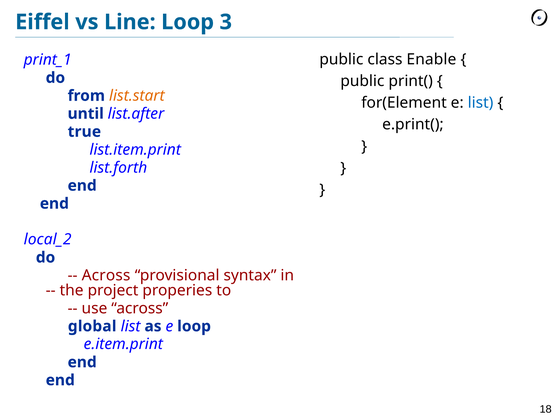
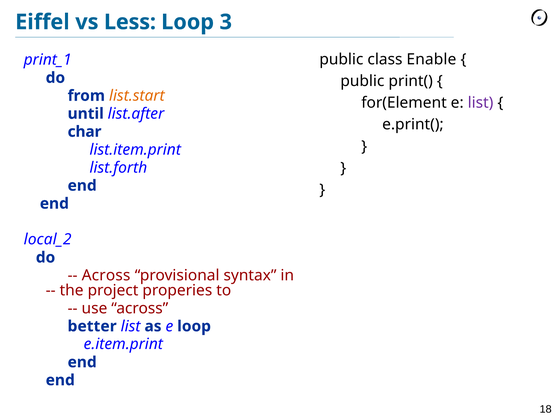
Line: Line -> Less (130, 22)
list colour: blue -> purple (481, 103)
true: true -> char (85, 132)
global: global -> better (92, 326)
